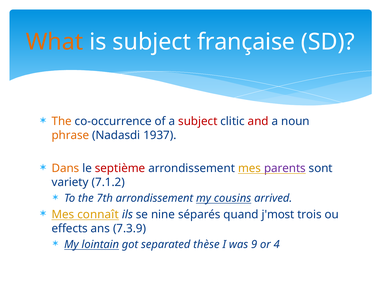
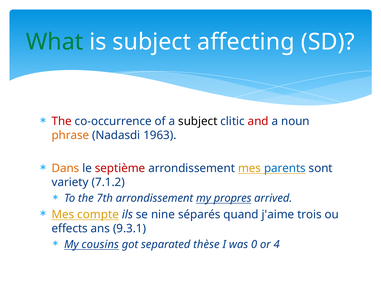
What colour: orange -> green (55, 42)
française: française -> affecting (246, 42)
The colour: orange -> red (62, 121)
subject colour: red -> black (198, 121)
1937: 1937 -> 1963 (160, 135)
parents colour: purple -> blue (285, 168)
cousins: cousins -> propres (233, 198)
connaît: connaît -> compte (98, 214)
j'most: j'most -> j'aime (278, 214)
7.3.9: 7.3.9 -> 9.3.1 (130, 228)
lointain: lointain -> cousins (100, 244)
9: 9 -> 0 (254, 244)
